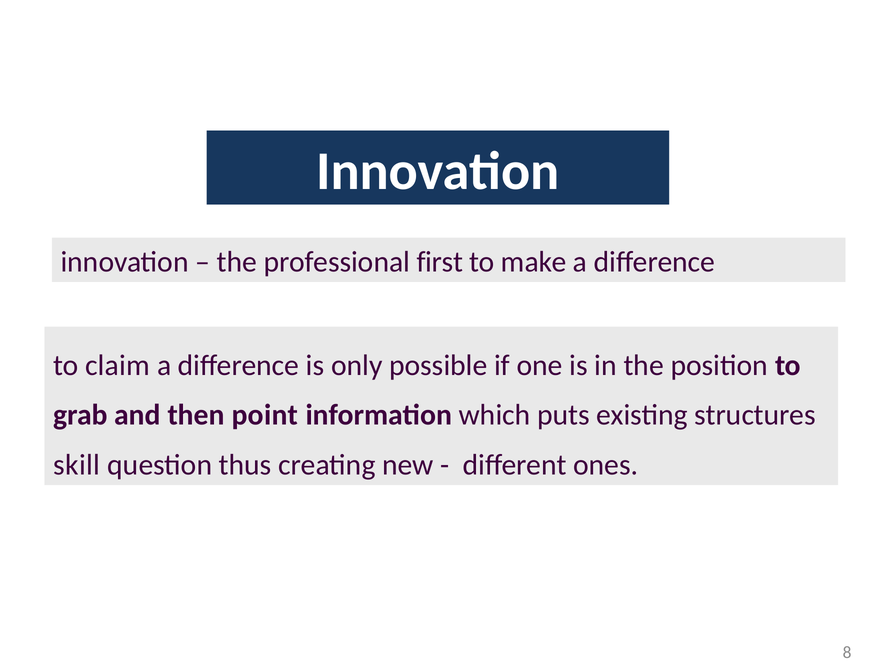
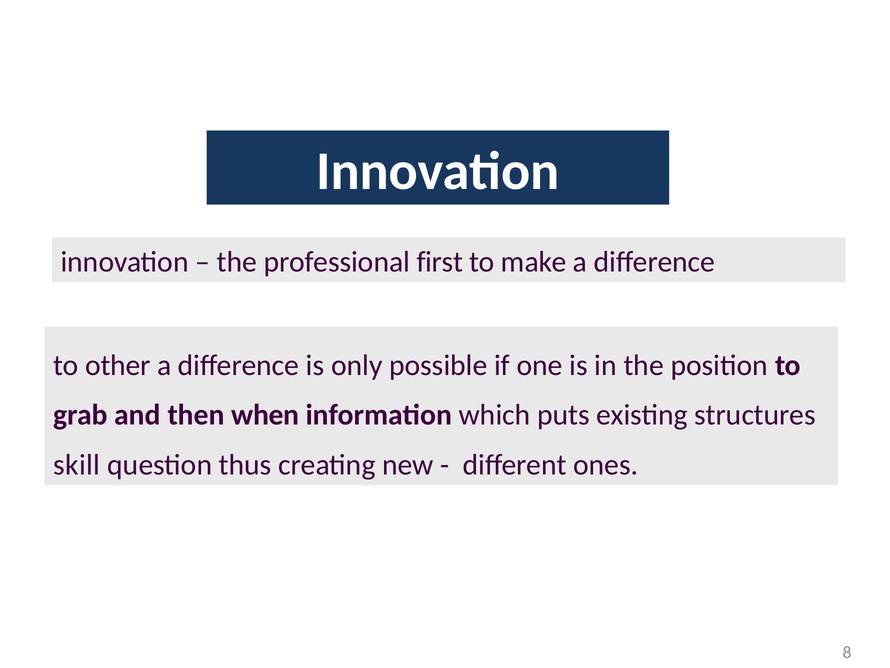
claim: claim -> other (118, 365)
point: point -> when (265, 415)
